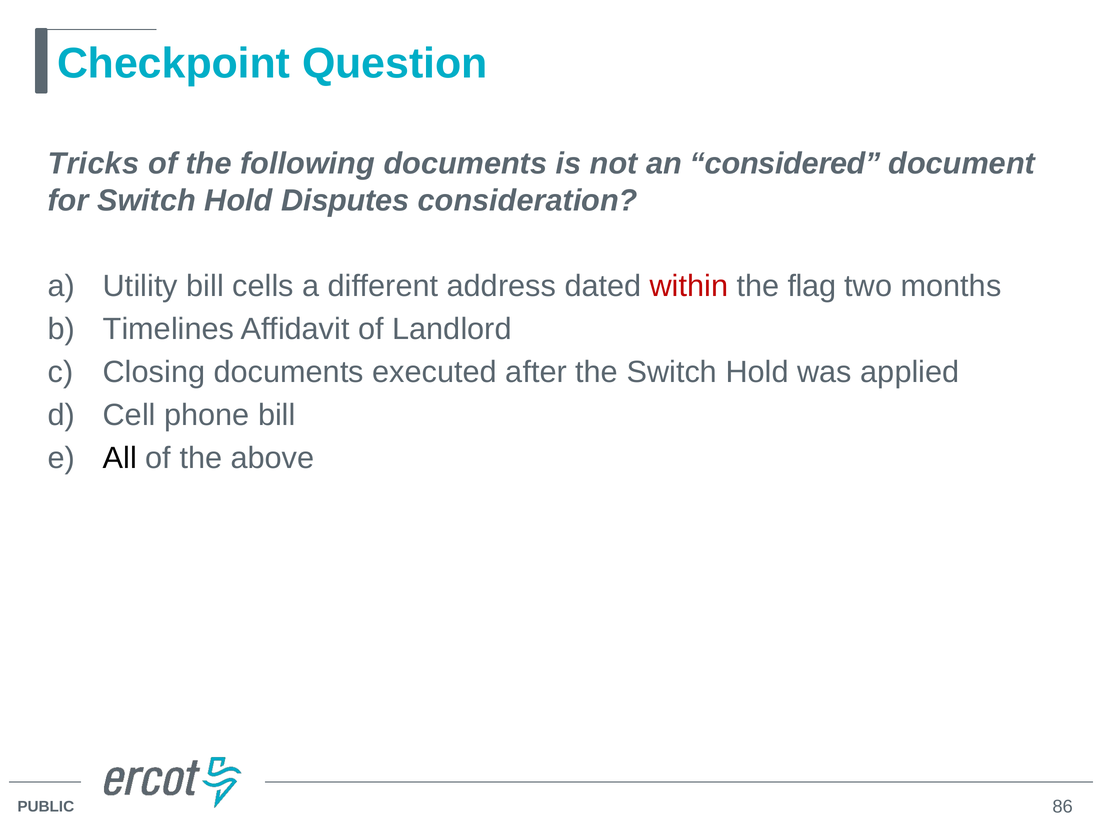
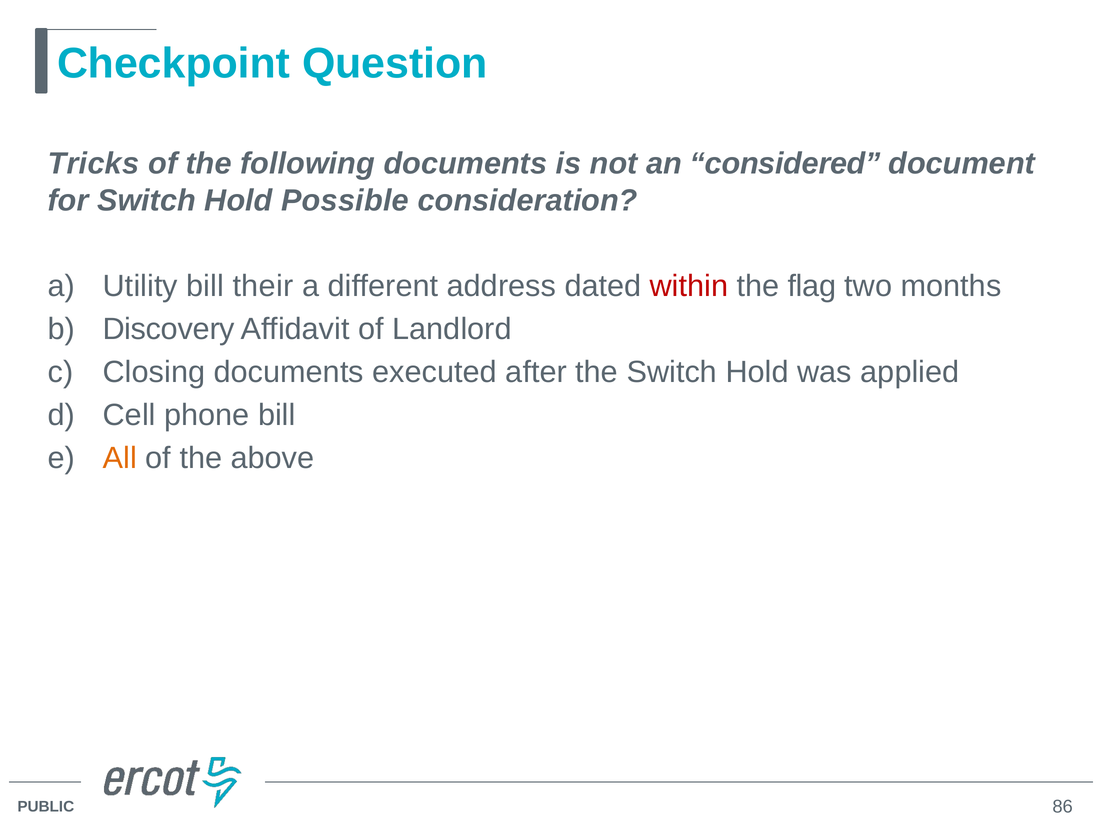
Disputes: Disputes -> Possible (345, 200)
cells: cells -> their (263, 286)
Timelines: Timelines -> Discovery (169, 329)
All colour: black -> orange (120, 458)
